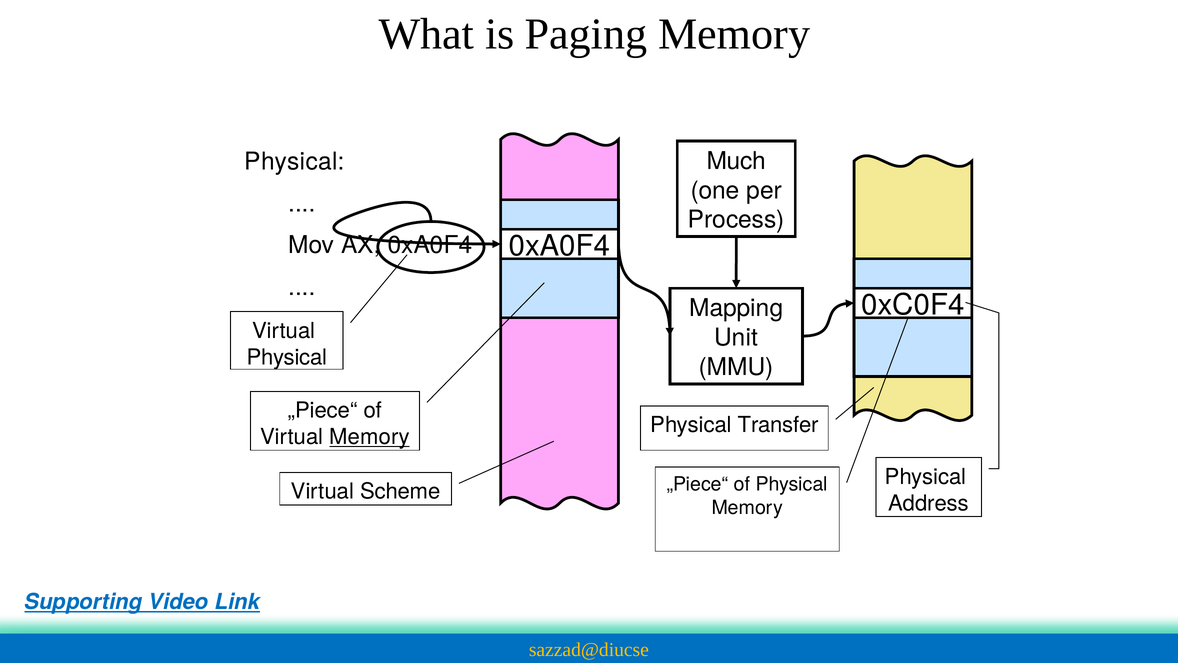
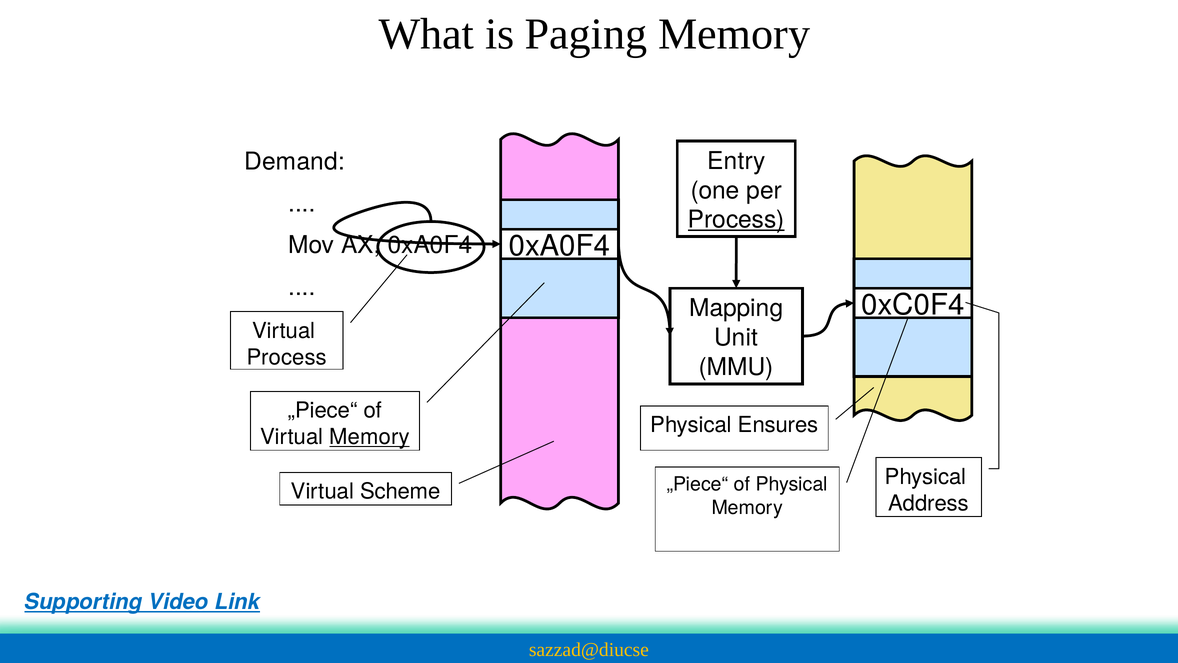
Much: Much -> Entry (736, 161)
Physical: Physical -> Demand (295, 162)
Process underline: none -> present (736, 220)
Physical: Physical -> Process (287, 357)
Transfer: Transfer -> Ensures (778, 425)
